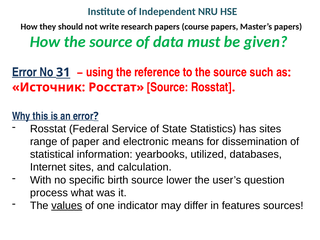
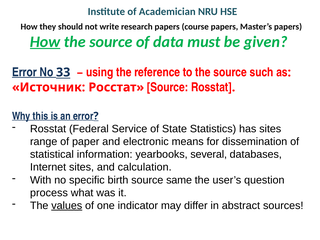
Independent: Independent -> Academician (167, 12)
How underline: none -> present (45, 42)
31: 31 -> 33 (63, 72)
utilized: utilized -> several (209, 154)
lower: lower -> same (179, 180)
features: features -> abstract (241, 206)
